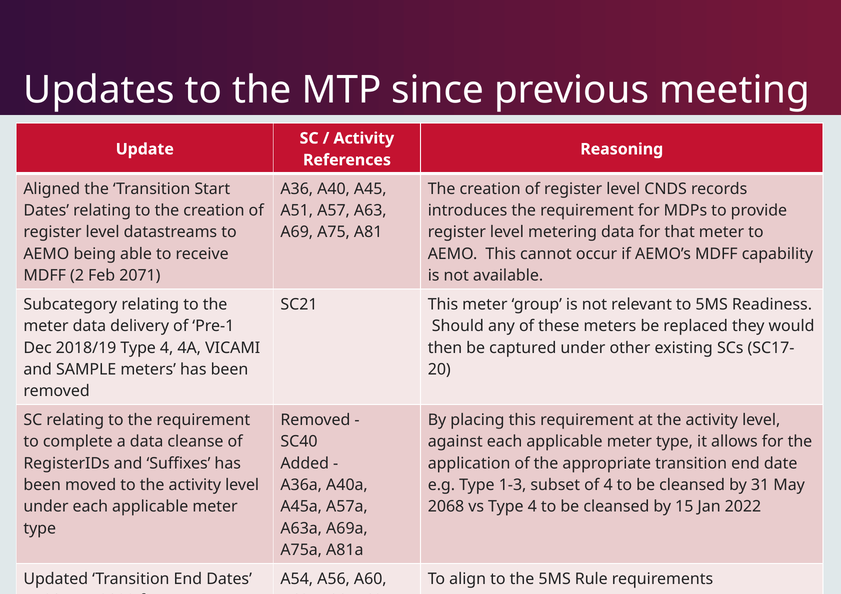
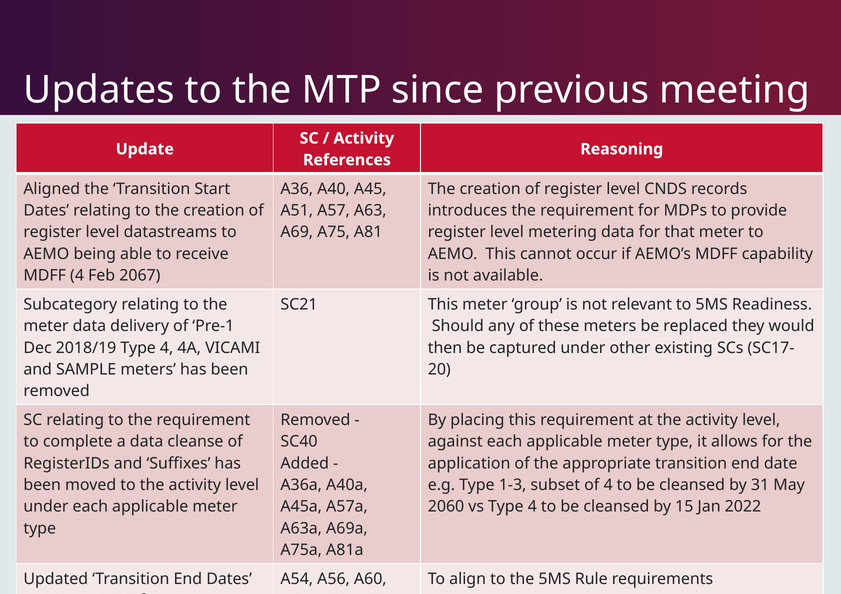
MDFF 2: 2 -> 4 (77, 276)
2071: 2071 -> 2067 (140, 276)
2068: 2068 -> 2060 (446, 507)
